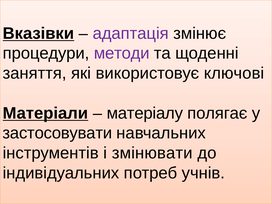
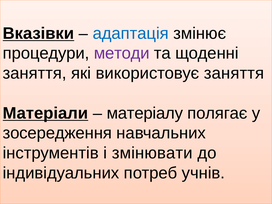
адаптація colour: purple -> blue (131, 33)
використовує ключові: ключові -> заняття (234, 73)
застосовувати: застосовувати -> зосередження (57, 133)
